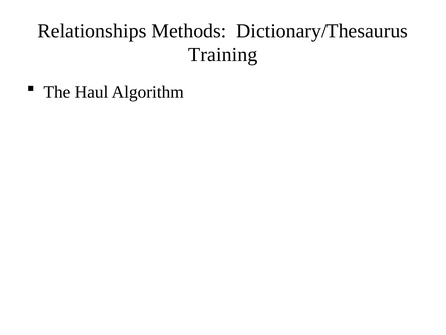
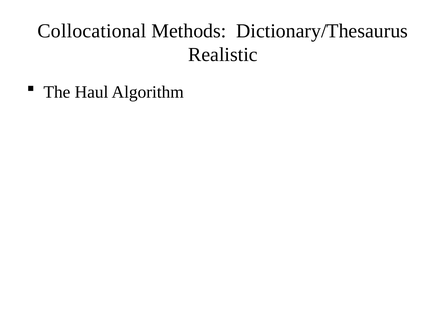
Relationships: Relationships -> Collocational (92, 31)
Training: Training -> Realistic (223, 55)
